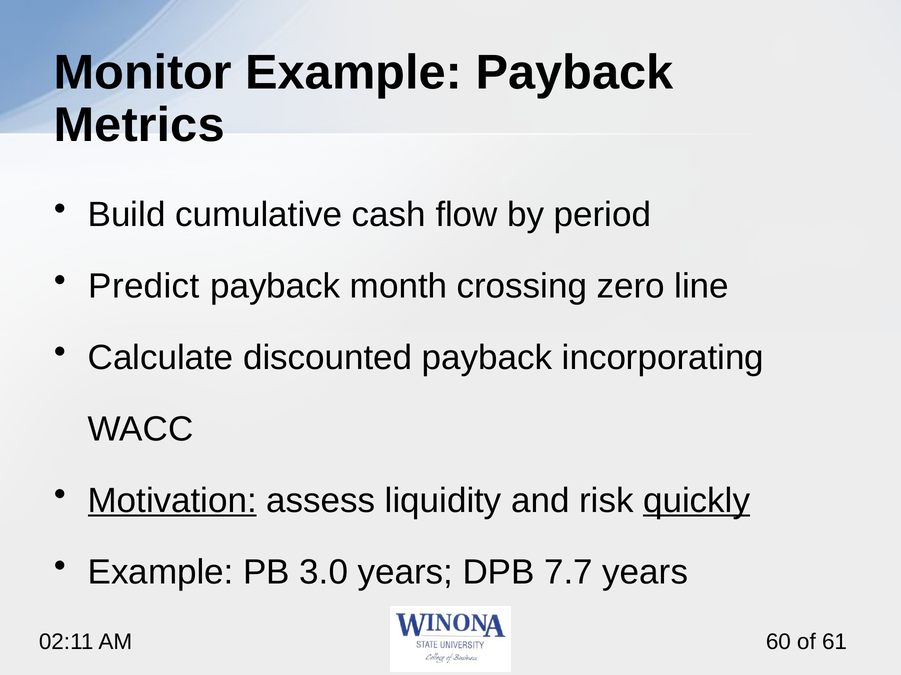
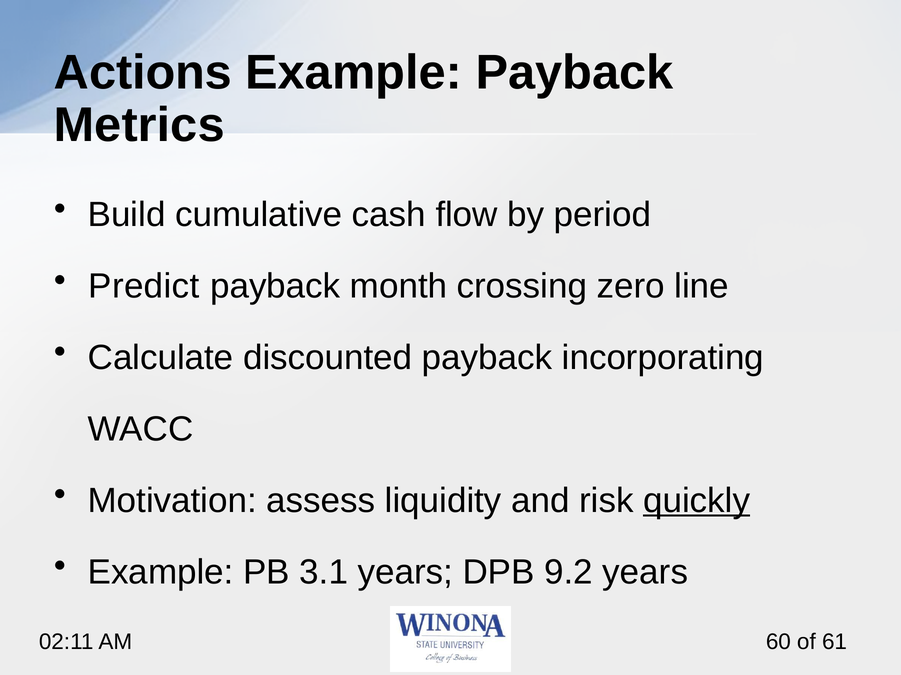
Monitor: Monitor -> Actions (143, 73)
Motivation underline: present -> none (172, 501)
3.0: 3.0 -> 3.1 (324, 573)
7.7: 7.7 -> 9.2 (569, 573)
